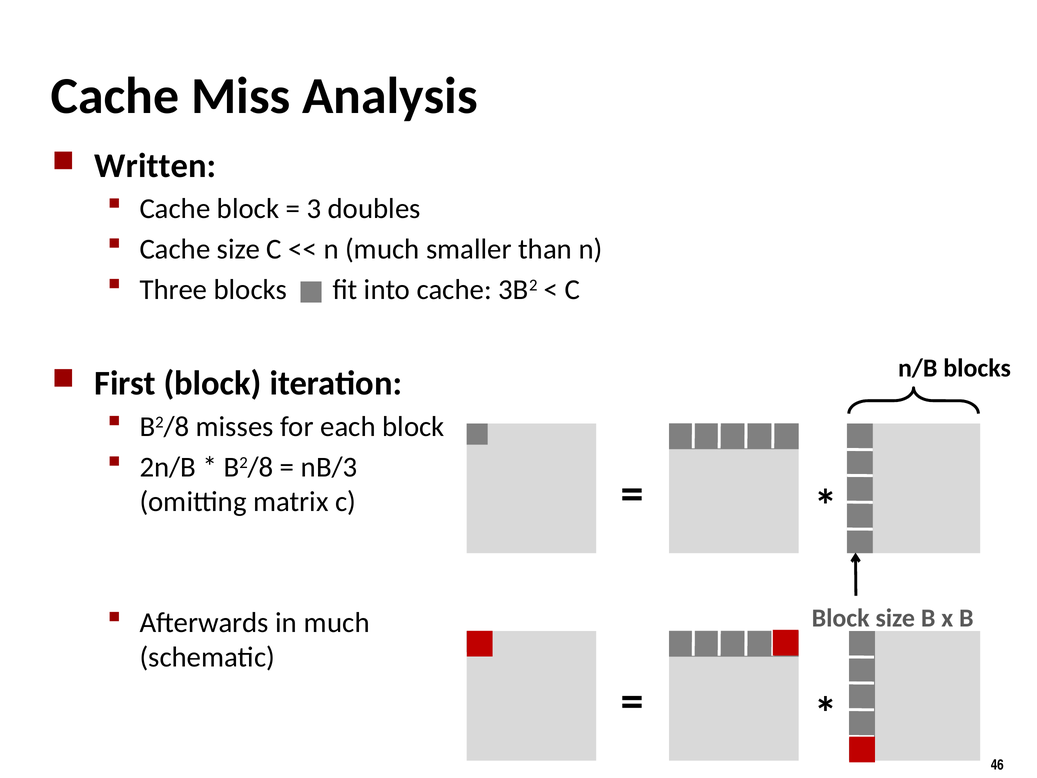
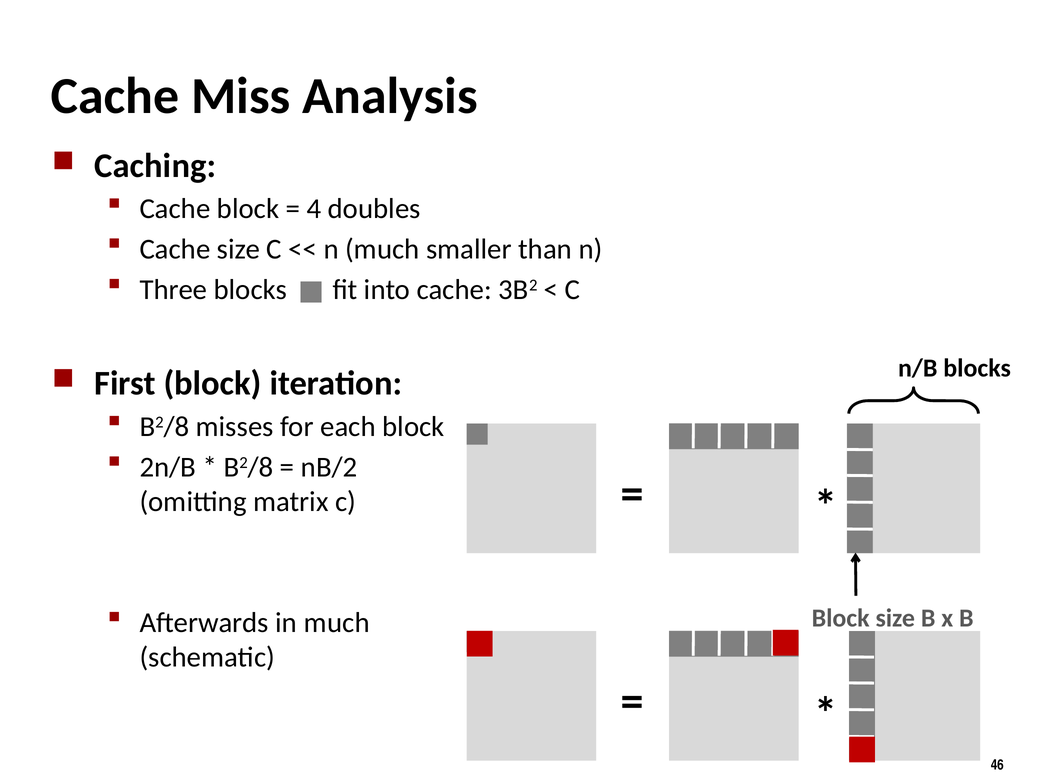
Written: Written -> Caching (155, 166)
3: 3 -> 4 (314, 209)
nB/3: nB/3 -> nB/2 (329, 467)
